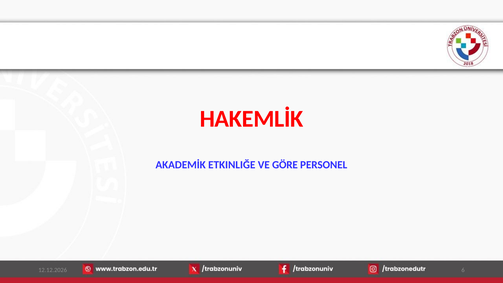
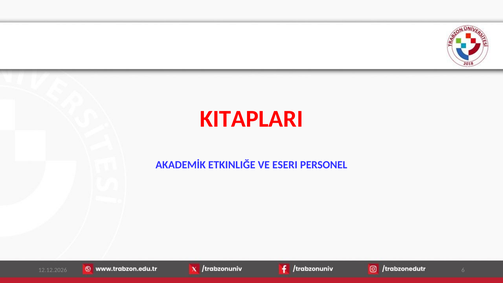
HAKEMLİK: HAKEMLİK -> KITAPLARI (251, 119)
GÖRE: GÖRE -> ESERI (285, 165)
